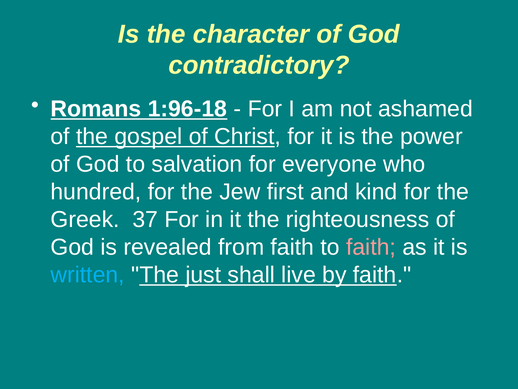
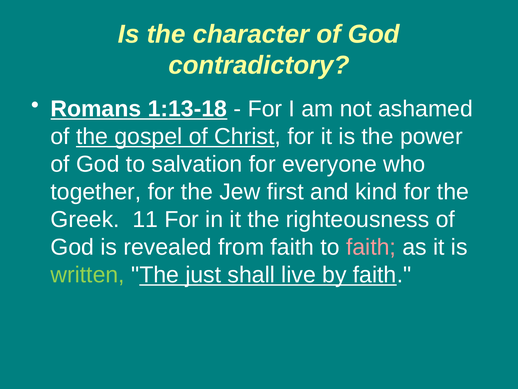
1:96-18: 1:96-18 -> 1:13-18 (187, 109)
hundred: hundred -> together (96, 192)
37: 37 -> 11 (145, 219)
written colour: light blue -> light green (88, 274)
